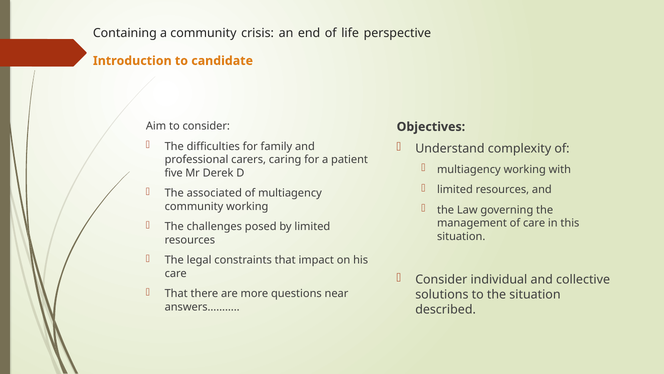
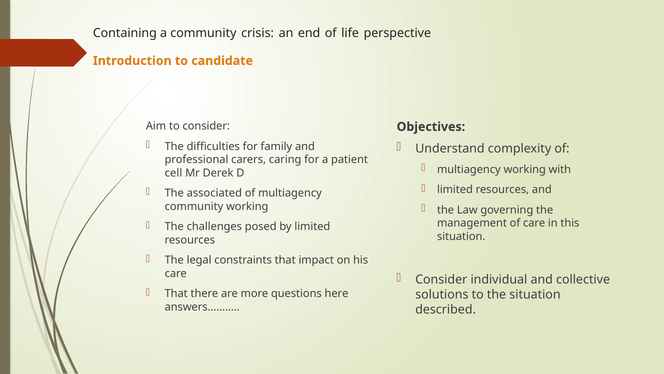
five: five -> cell (173, 173)
near: near -> here (336, 293)
